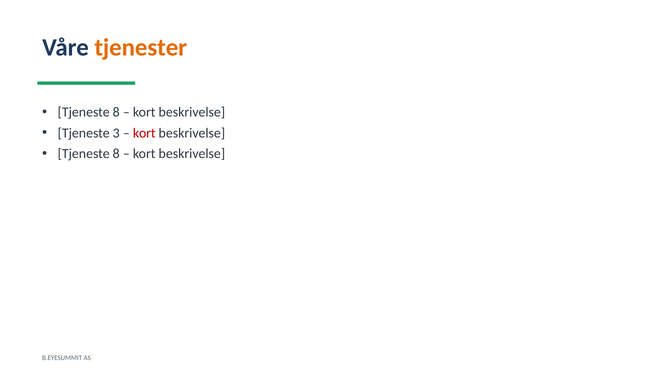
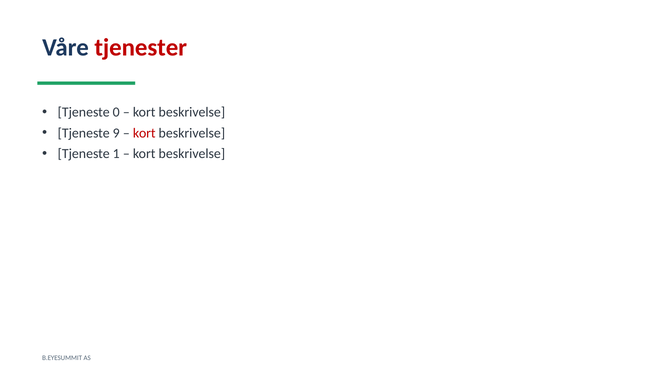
tjenester colour: orange -> red (141, 47)
8: 8 -> 0 (116, 112)
3: 3 -> 9 (116, 133)
8: 8 -> 1 (116, 154)
